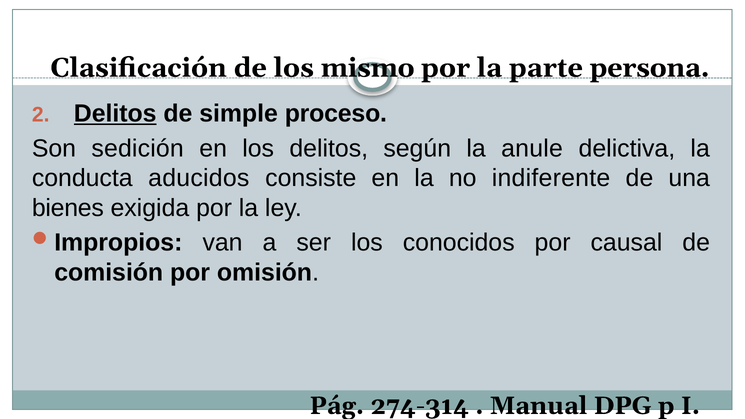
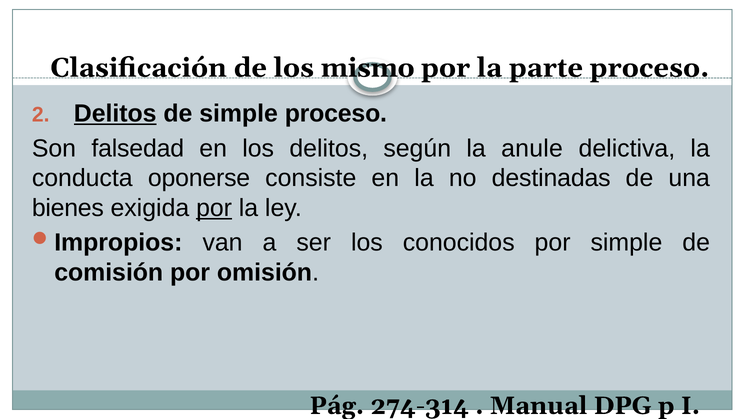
parte persona: persona -> proceso (649, 68)
sedición: sedición -> falsedad (138, 148)
aducidos: aducidos -> oponerse (199, 178)
indiferente: indiferente -> destinadas (551, 178)
por underline: none -> present (214, 208)
por causal: causal -> simple (626, 243)
